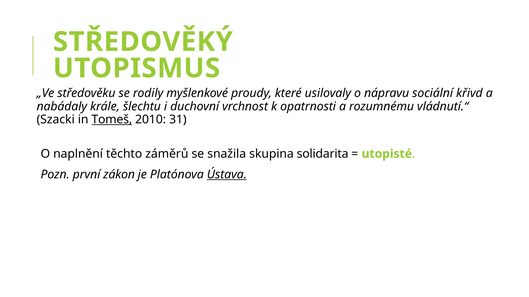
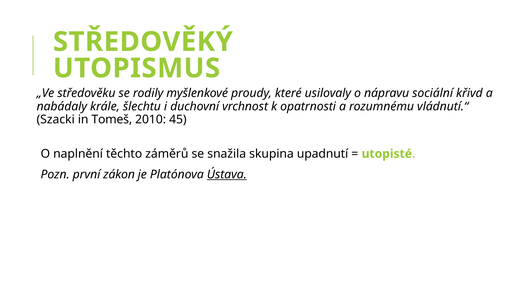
Tomeš underline: present -> none (112, 120)
31: 31 -> 45 (178, 120)
solidarita: solidarita -> upadnutí (323, 154)
